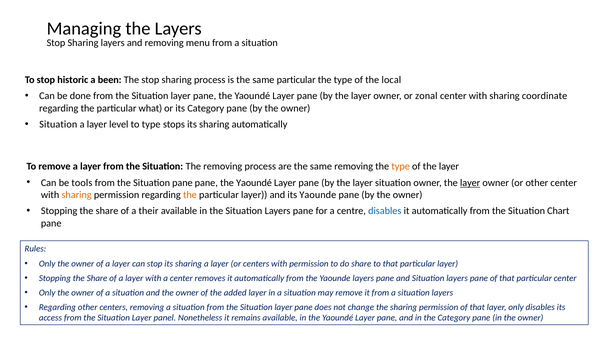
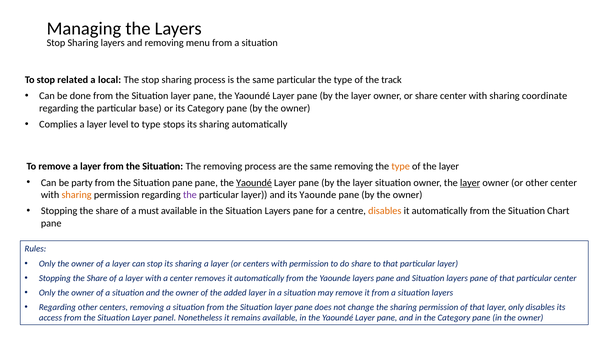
historic: historic -> related (73, 80)
been: been -> local (110, 80)
local: local -> track (391, 80)
or zonal: zonal -> share (426, 96)
what: what -> base (150, 108)
Situation: Situation -> Complies (58, 124)
tools: tools -> party (82, 183)
Yaoundé underline: none -> present (254, 183)
the colour: orange -> purple (190, 195)
their: their -> must (149, 211)
disables colour: blue -> orange (385, 211)
